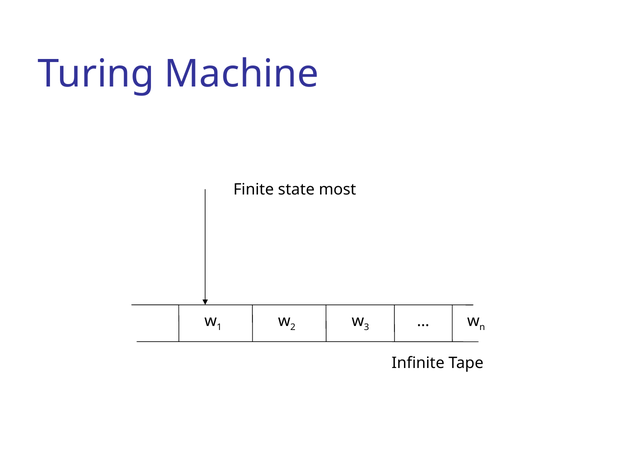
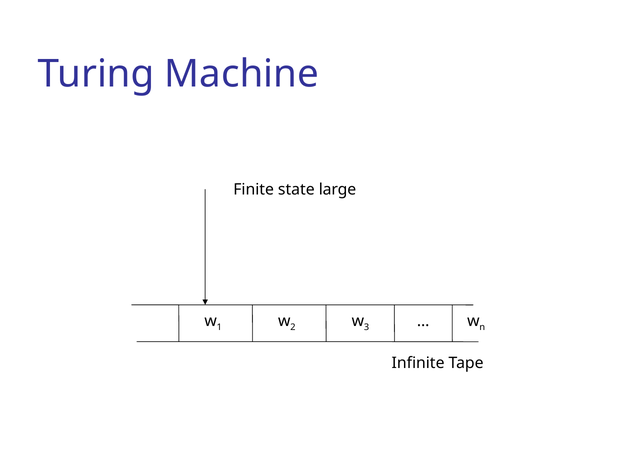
most: most -> large (337, 190)
